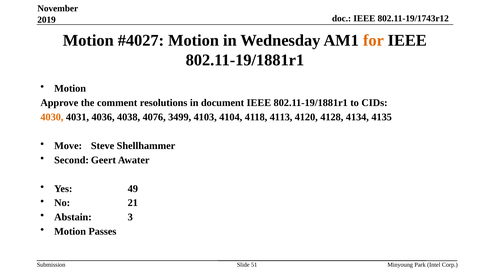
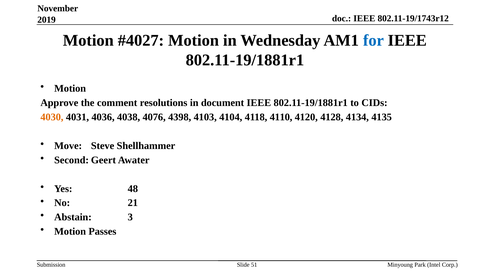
for colour: orange -> blue (373, 40)
3499: 3499 -> 4398 (180, 117)
4113: 4113 -> 4110 (281, 117)
49: 49 -> 48 (133, 188)
